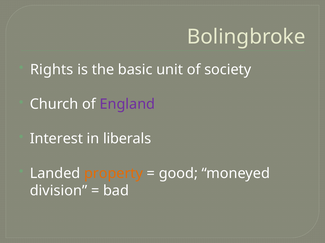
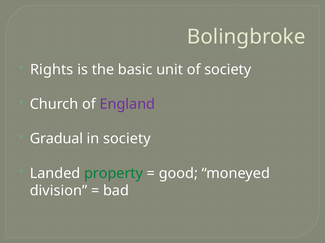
Interest: Interest -> Gradual (56, 139)
in liberals: liberals -> society (127, 139)
property colour: orange -> green (114, 174)
